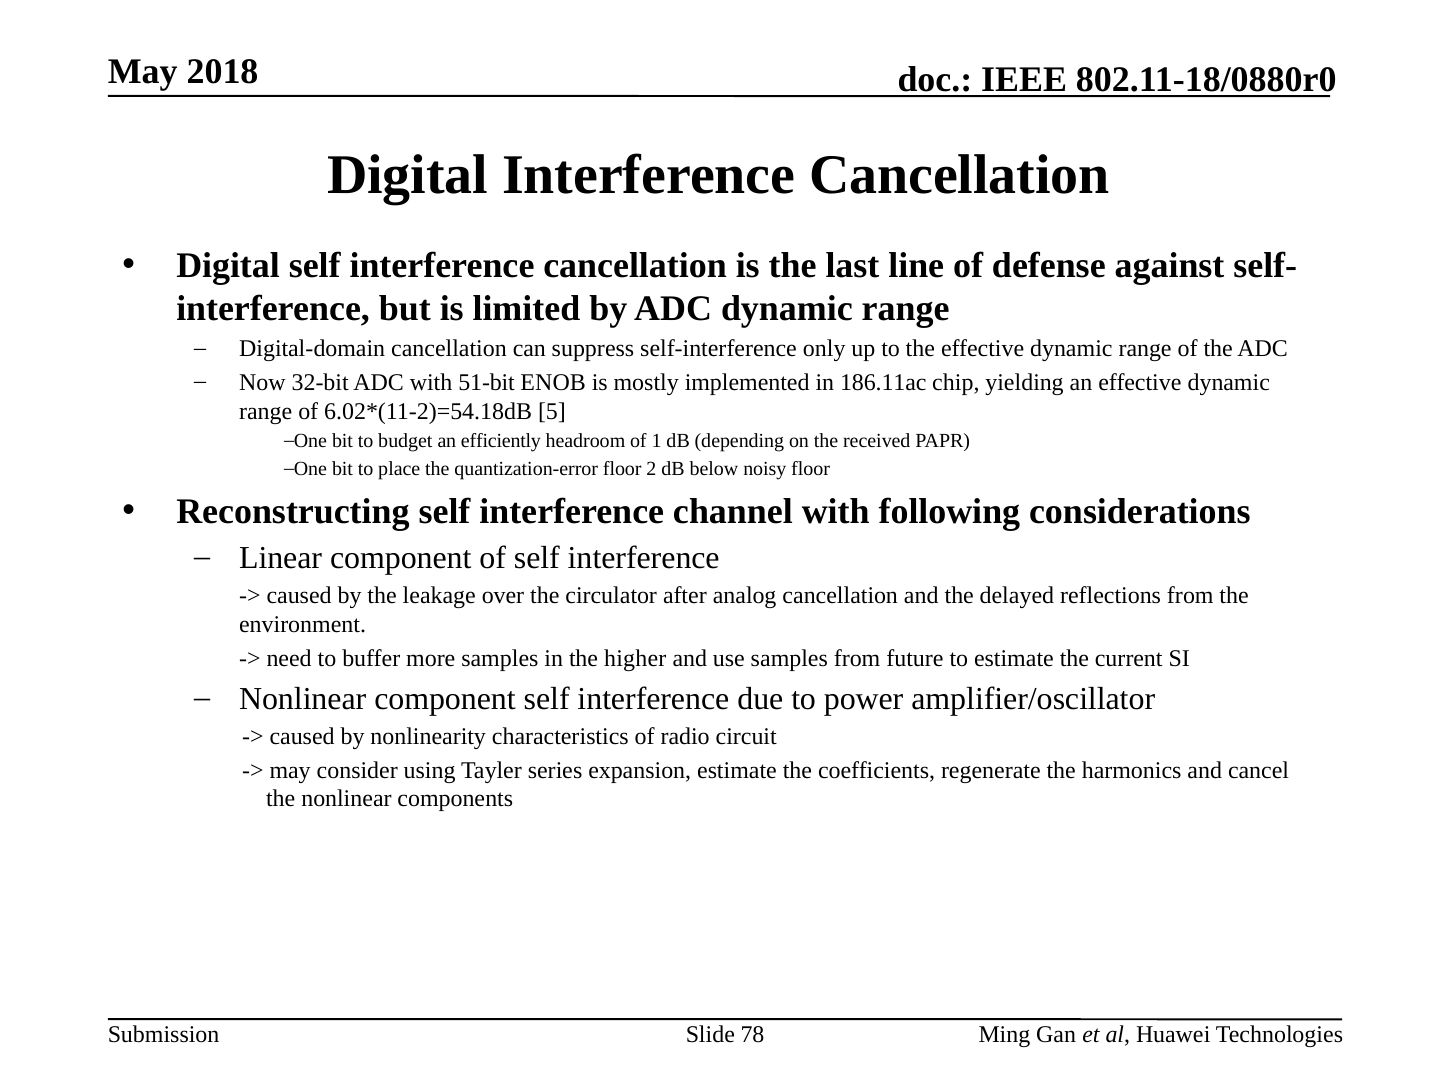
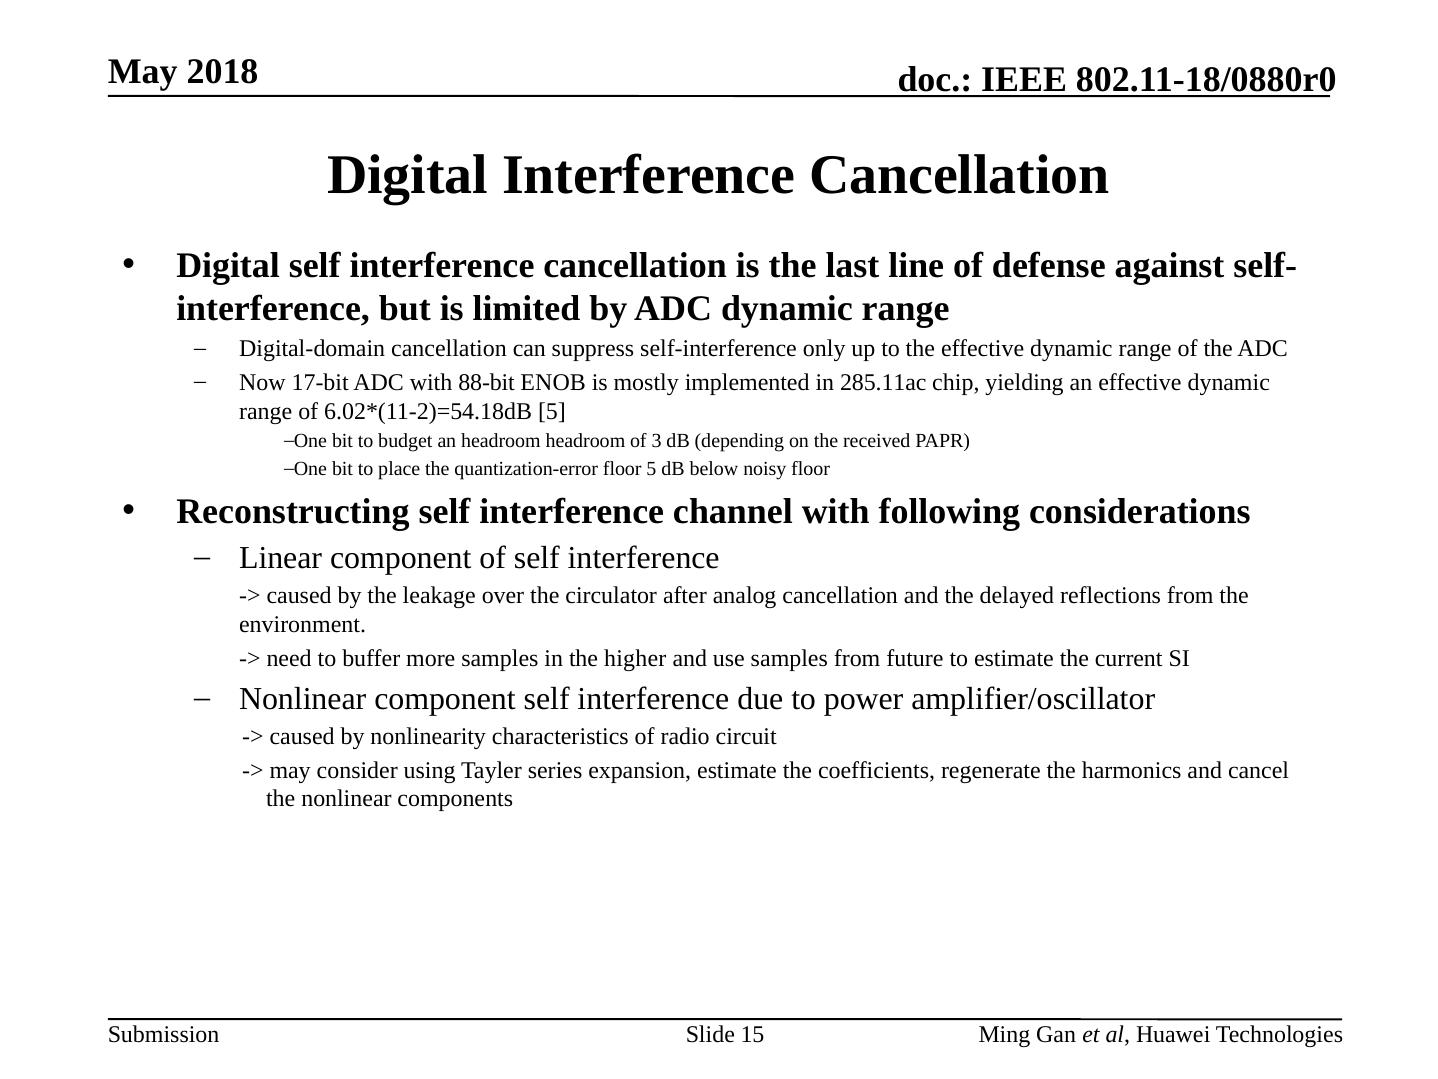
32-bit: 32-bit -> 17-bit (320, 382)
51-bit: 51-bit -> 88-bit (487, 382)
186.11ac: 186.11ac -> 285.11ac (883, 382)
an efficiently: efficiently -> headroom (501, 441)
1: 1 -> 3 (657, 441)
floor 2: 2 -> 5 (651, 469)
78: 78 -> 15 (753, 1034)
